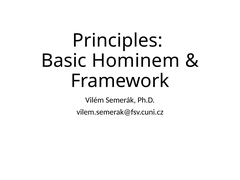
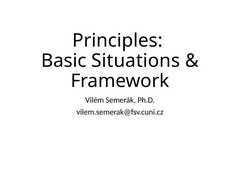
Hominem: Hominem -> Situations (136, 61)
